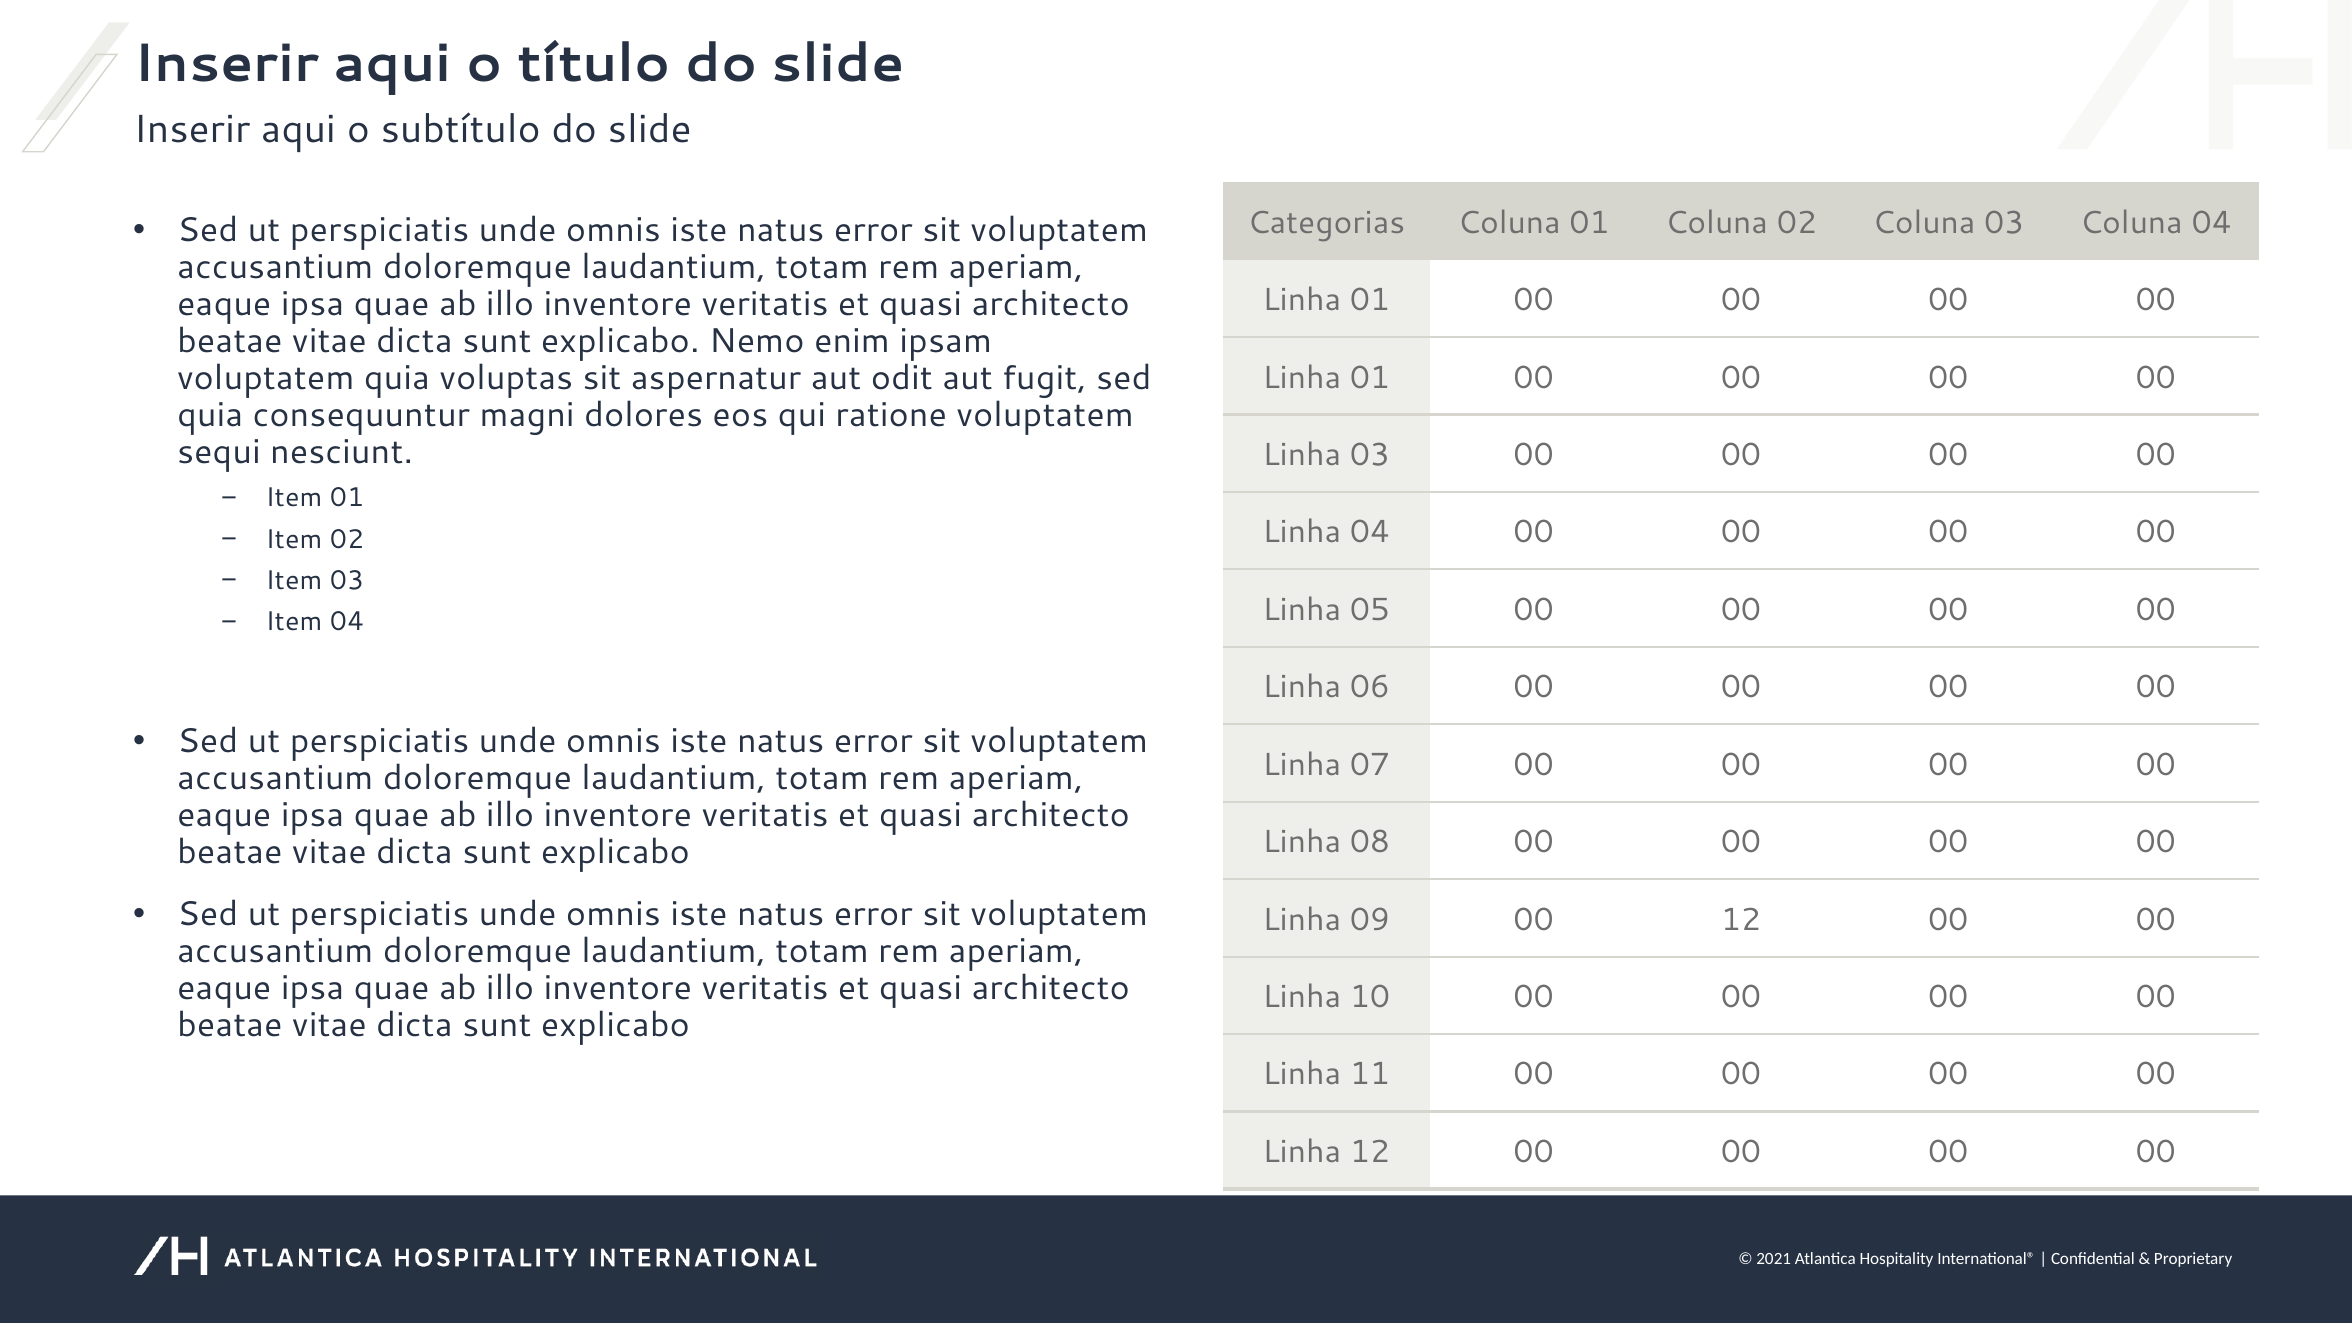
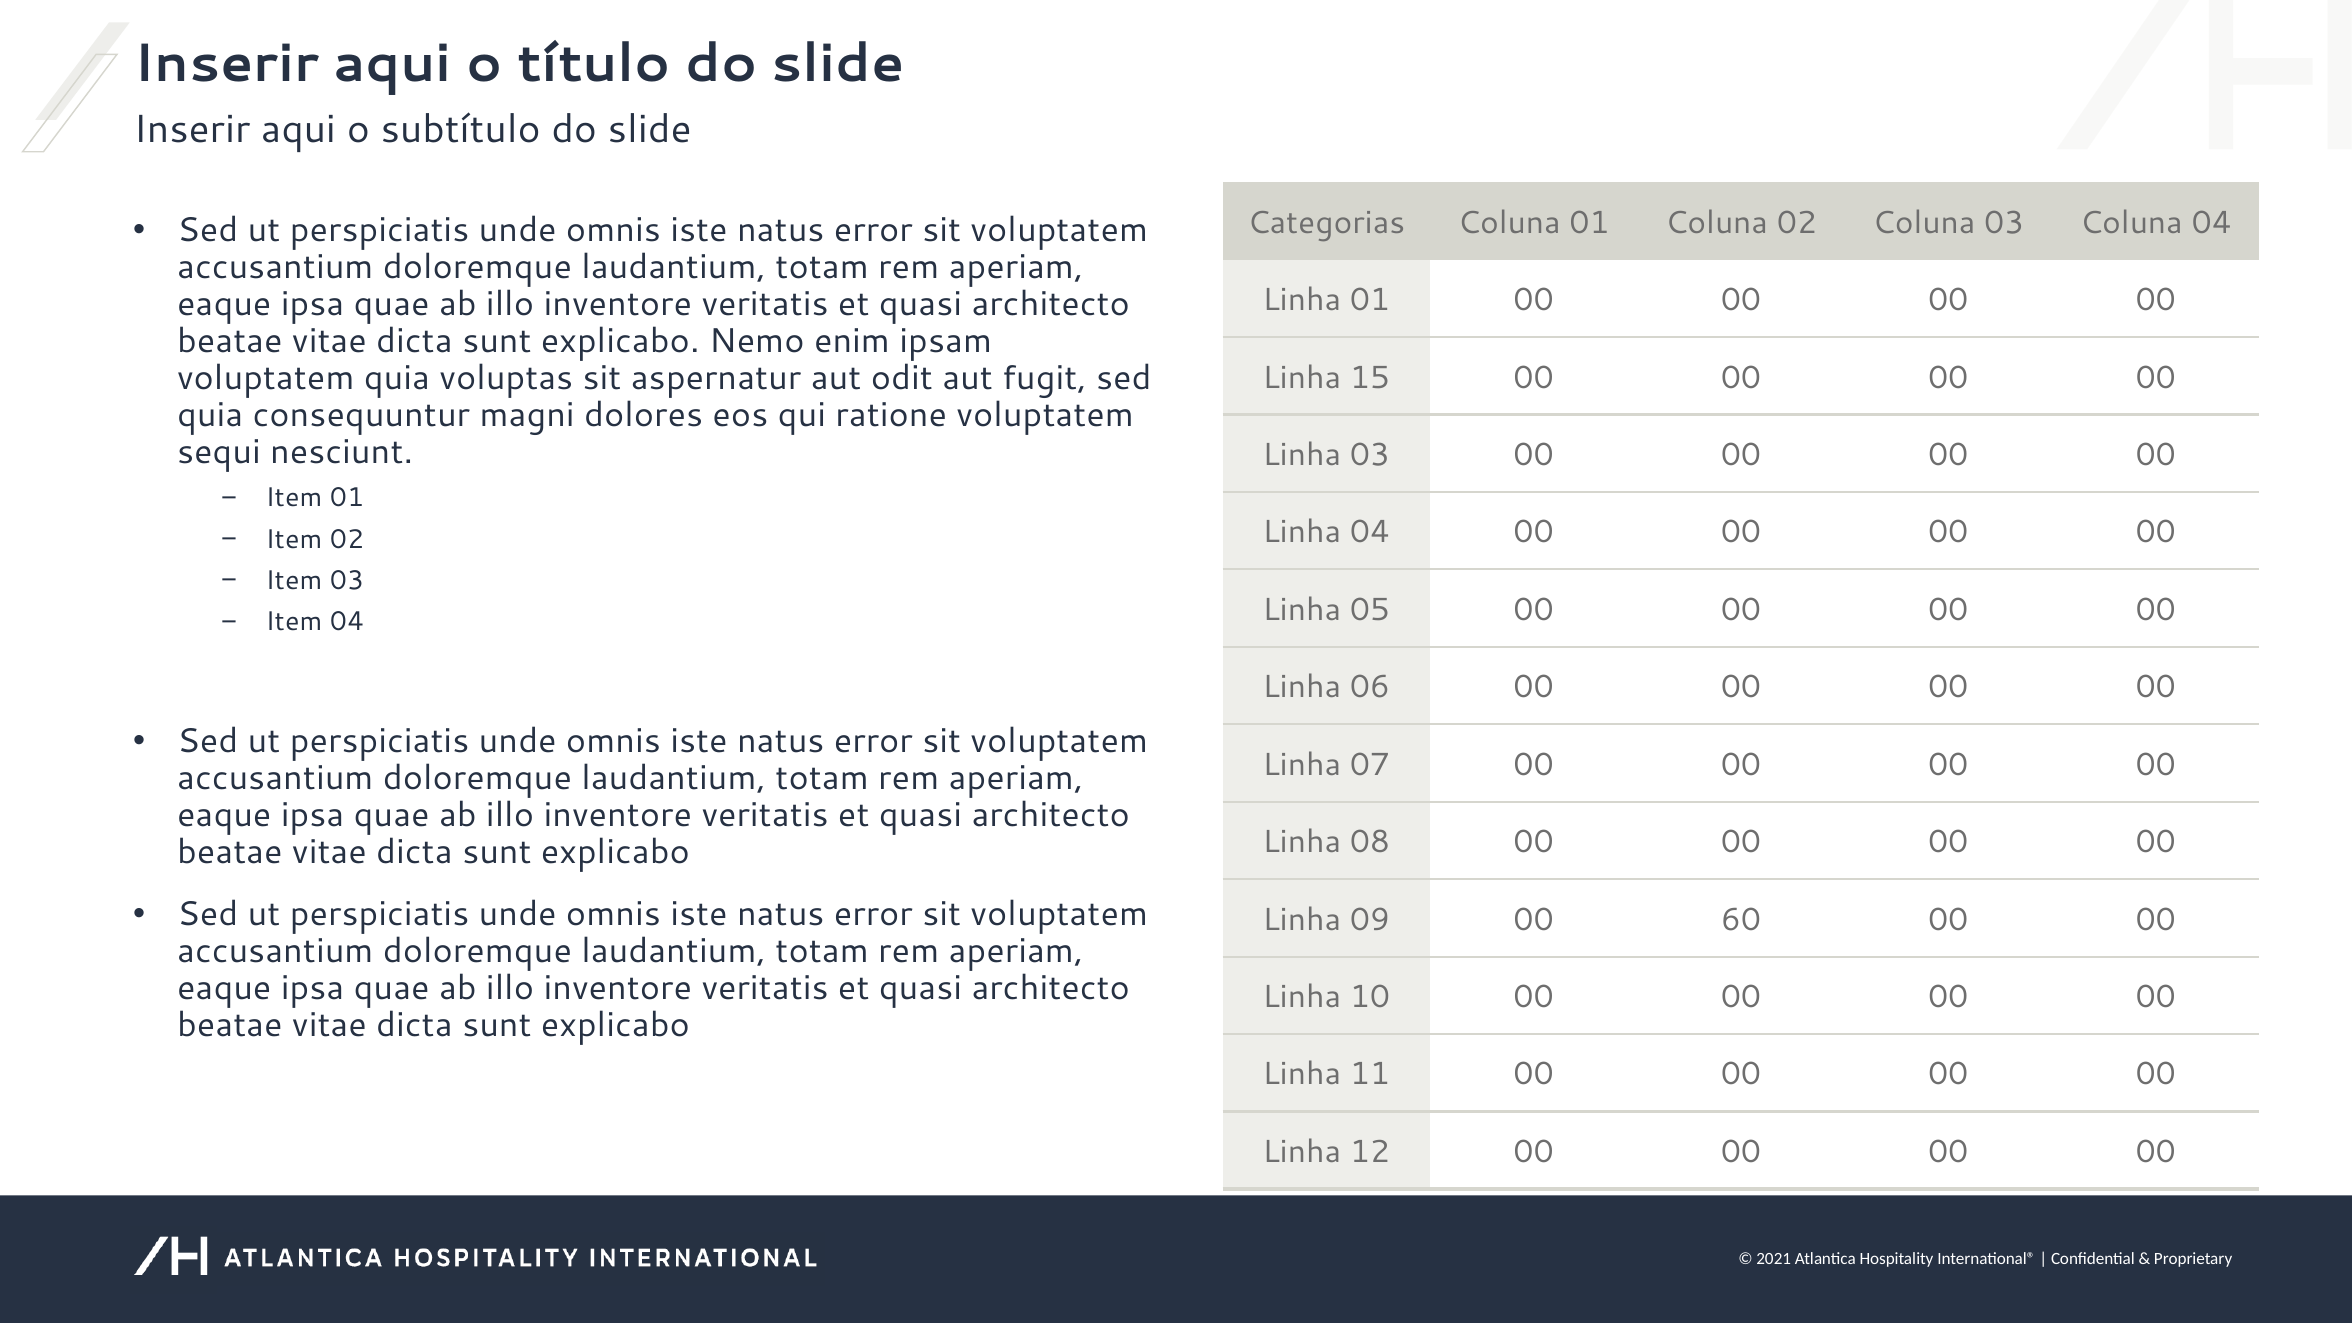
01: 01 -> 15 (1370, 377)
00 12: 12 -> 60 (1741, 920)
